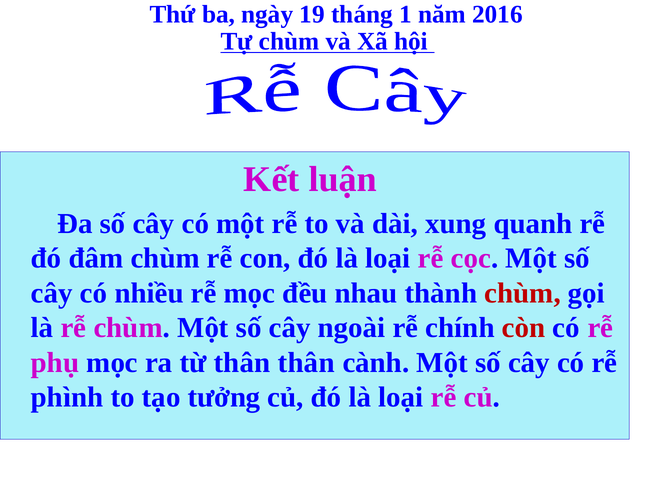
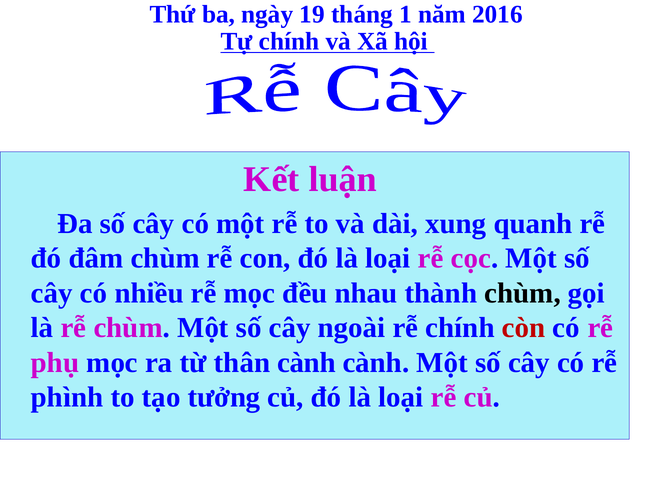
Tự chùm: chùm -> chính (289, 41)
chùm colour: red -> black (523, 293)
thân thân: thân -> cành (306, 363)
